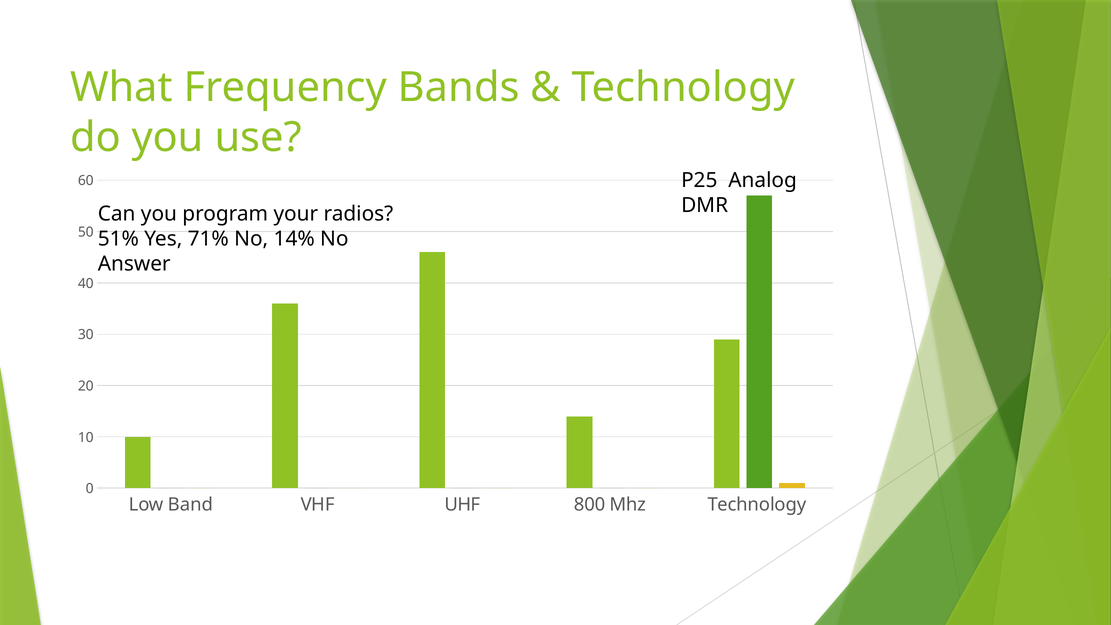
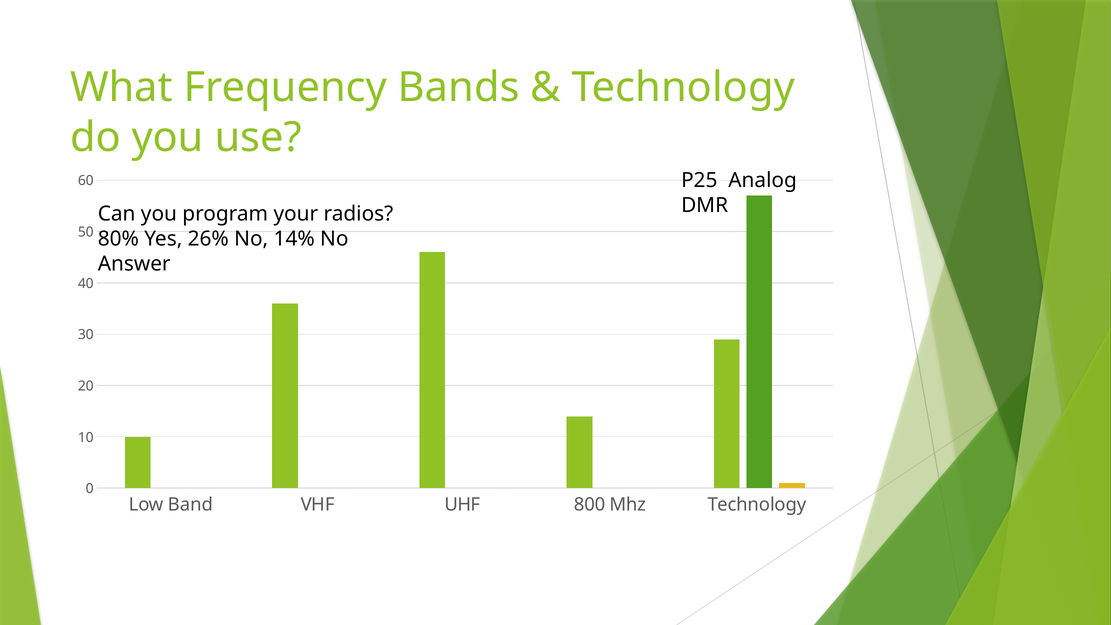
51%: 51% -> 80% (118, 239)
71%: 71% -> 26% (208, 239)
